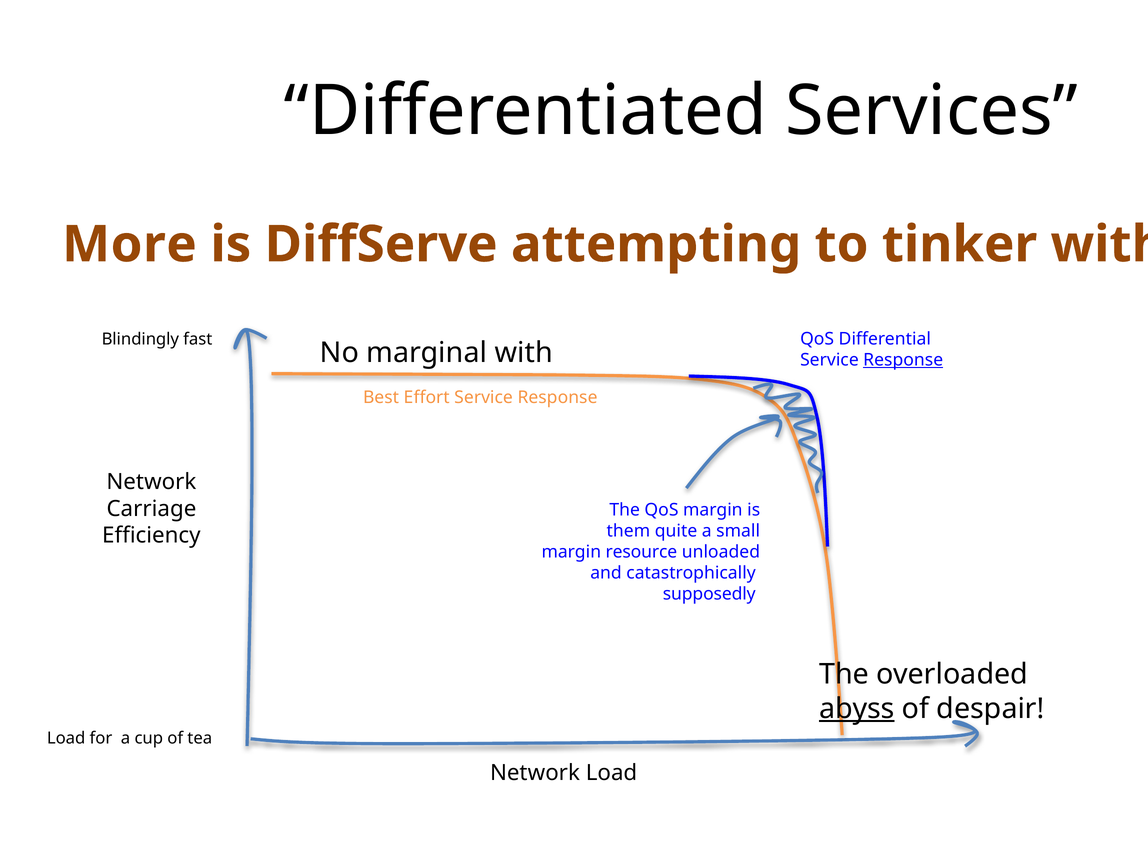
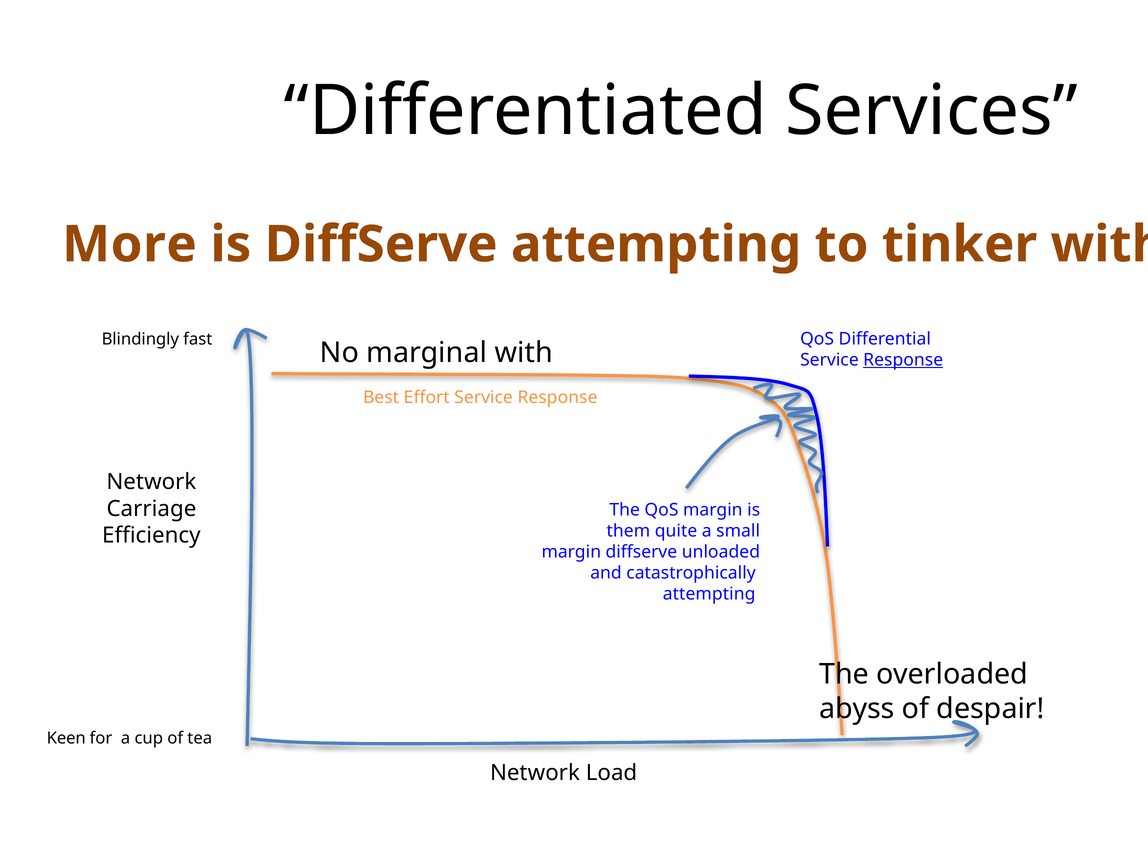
margin resource: resource -> diffserve (641, 552)
supposedly: supposedly -> attempting (709, 594)
abyss underline: present -> none (857, 709)
Load: Load -> Keen (66, 738)
